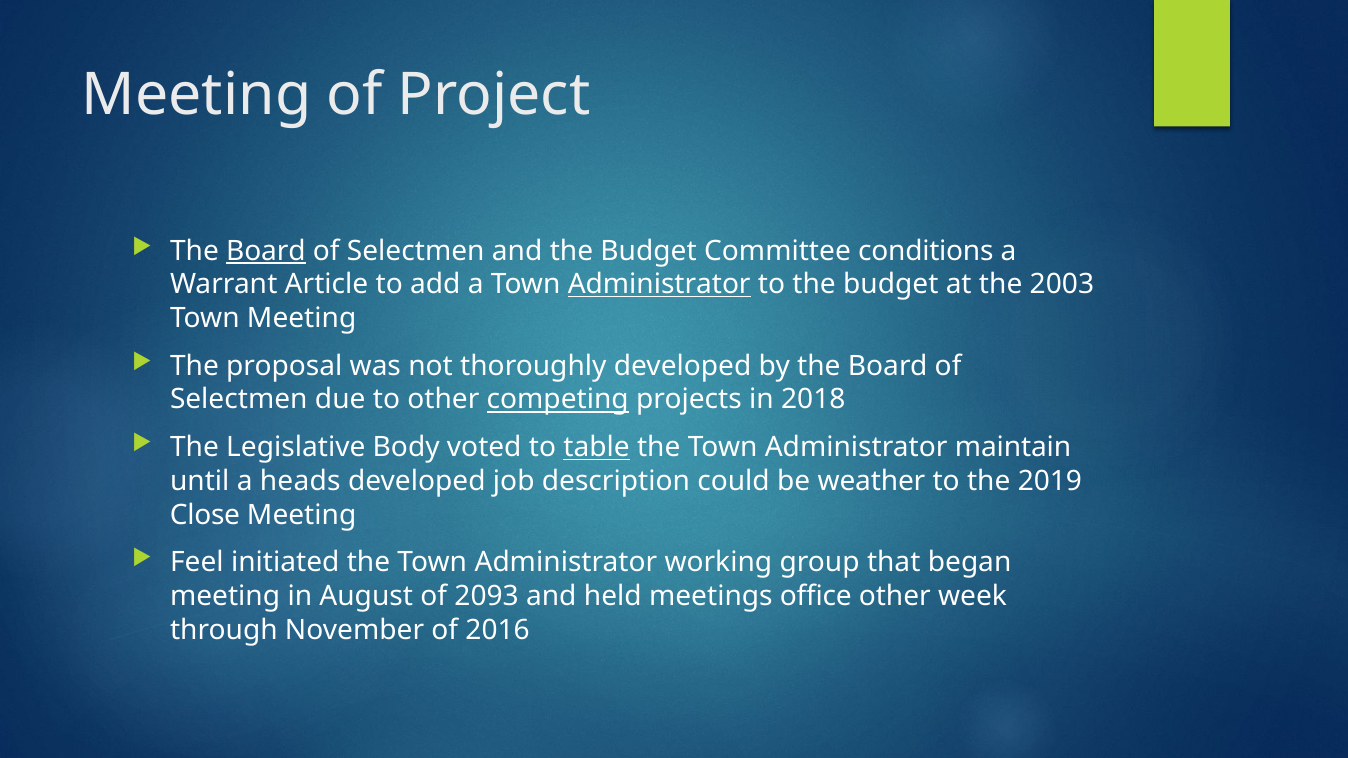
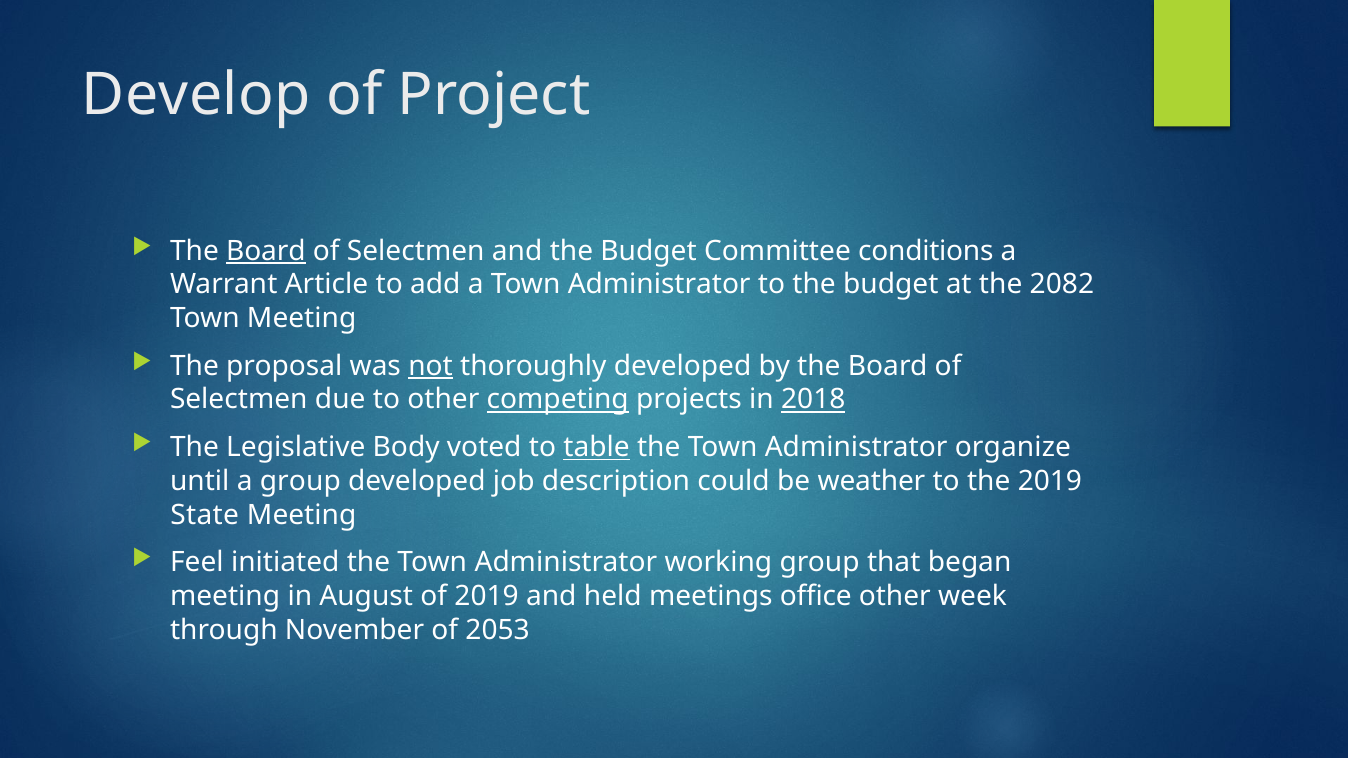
Meeting: Meeting -> Develop (196, 95)
Administrator underline: present -> none (659, 285)
2003: 2003 -> 2082 (1062, 285)
not underline: none -> present (431, 366)
2018 underline: none -> present (813, 400)
maintain: maintain -> organize (1013, 448)
a heads: heads -> group (300, 481)
Close: Close -> State (205, 515)
of 2093: 2093 -> 2019 (487, 596)
2016: 2016 -> 2053 (498, 630)
